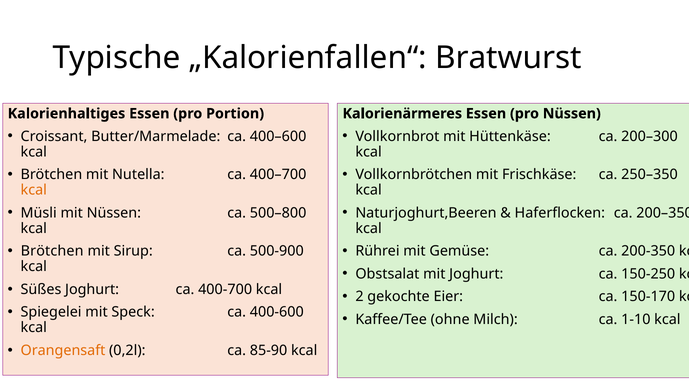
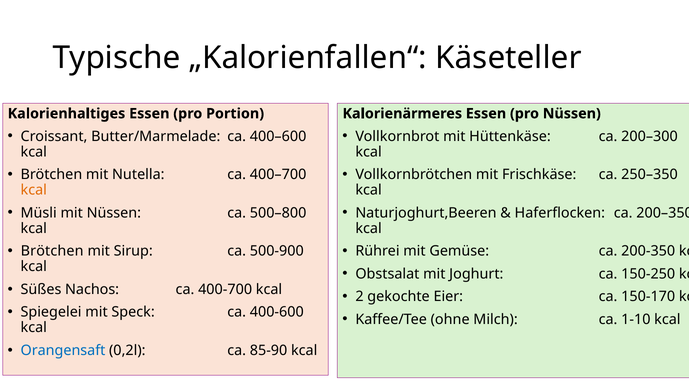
Bratwurst: Bratwurst -> Käseteller (508, 58)
Süßes Joghurt: Joghurt -> Nachos (92, 289)
Orangensaft colour: orange -> blue (63, 350)
